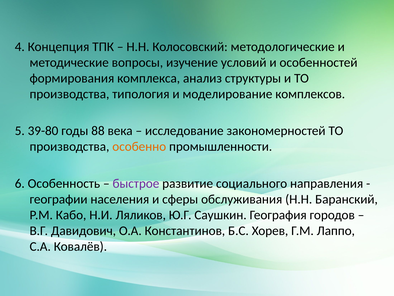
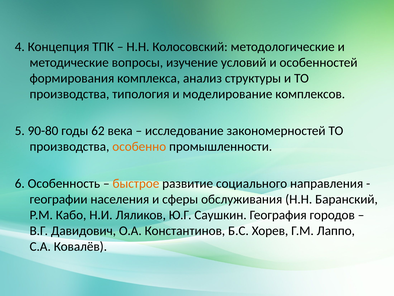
39-80: 39-80 -> 90-80 (43, 131)
88: 88 -> 62 (98, 131)
быстрое colour: purple -> orange (136, 183)
